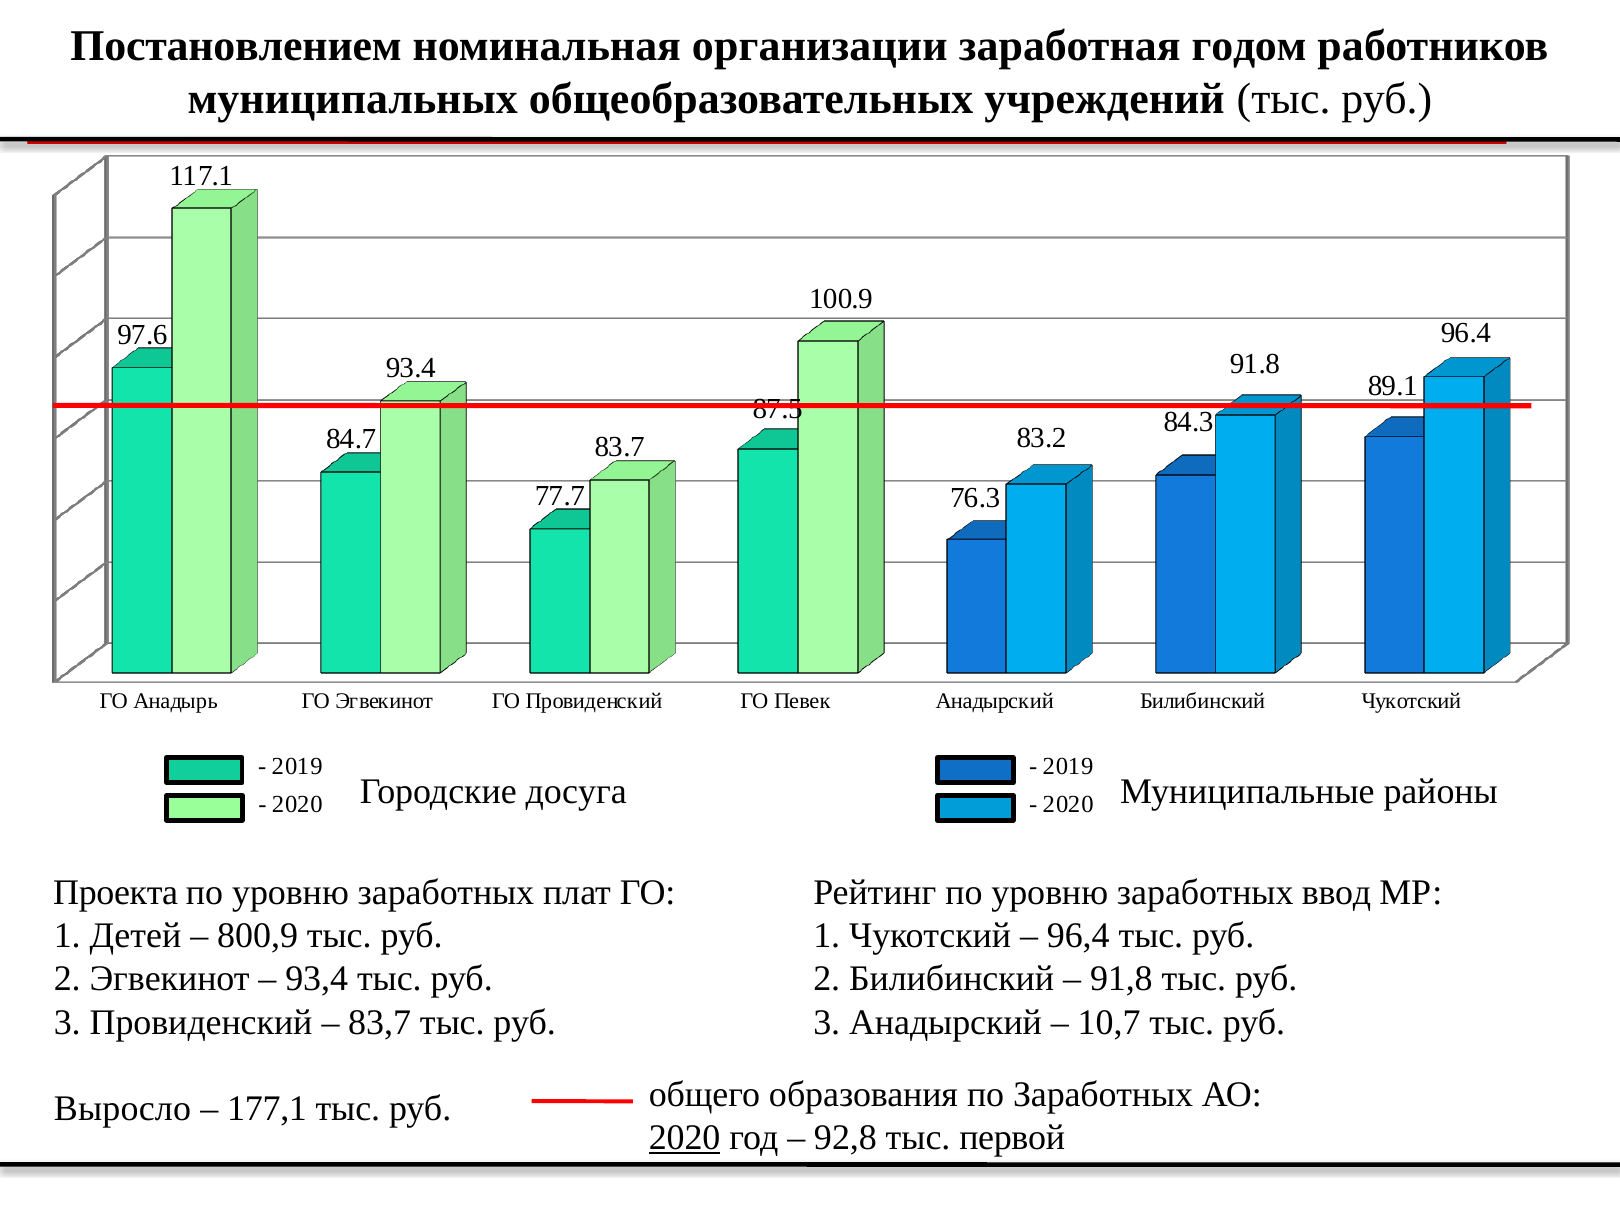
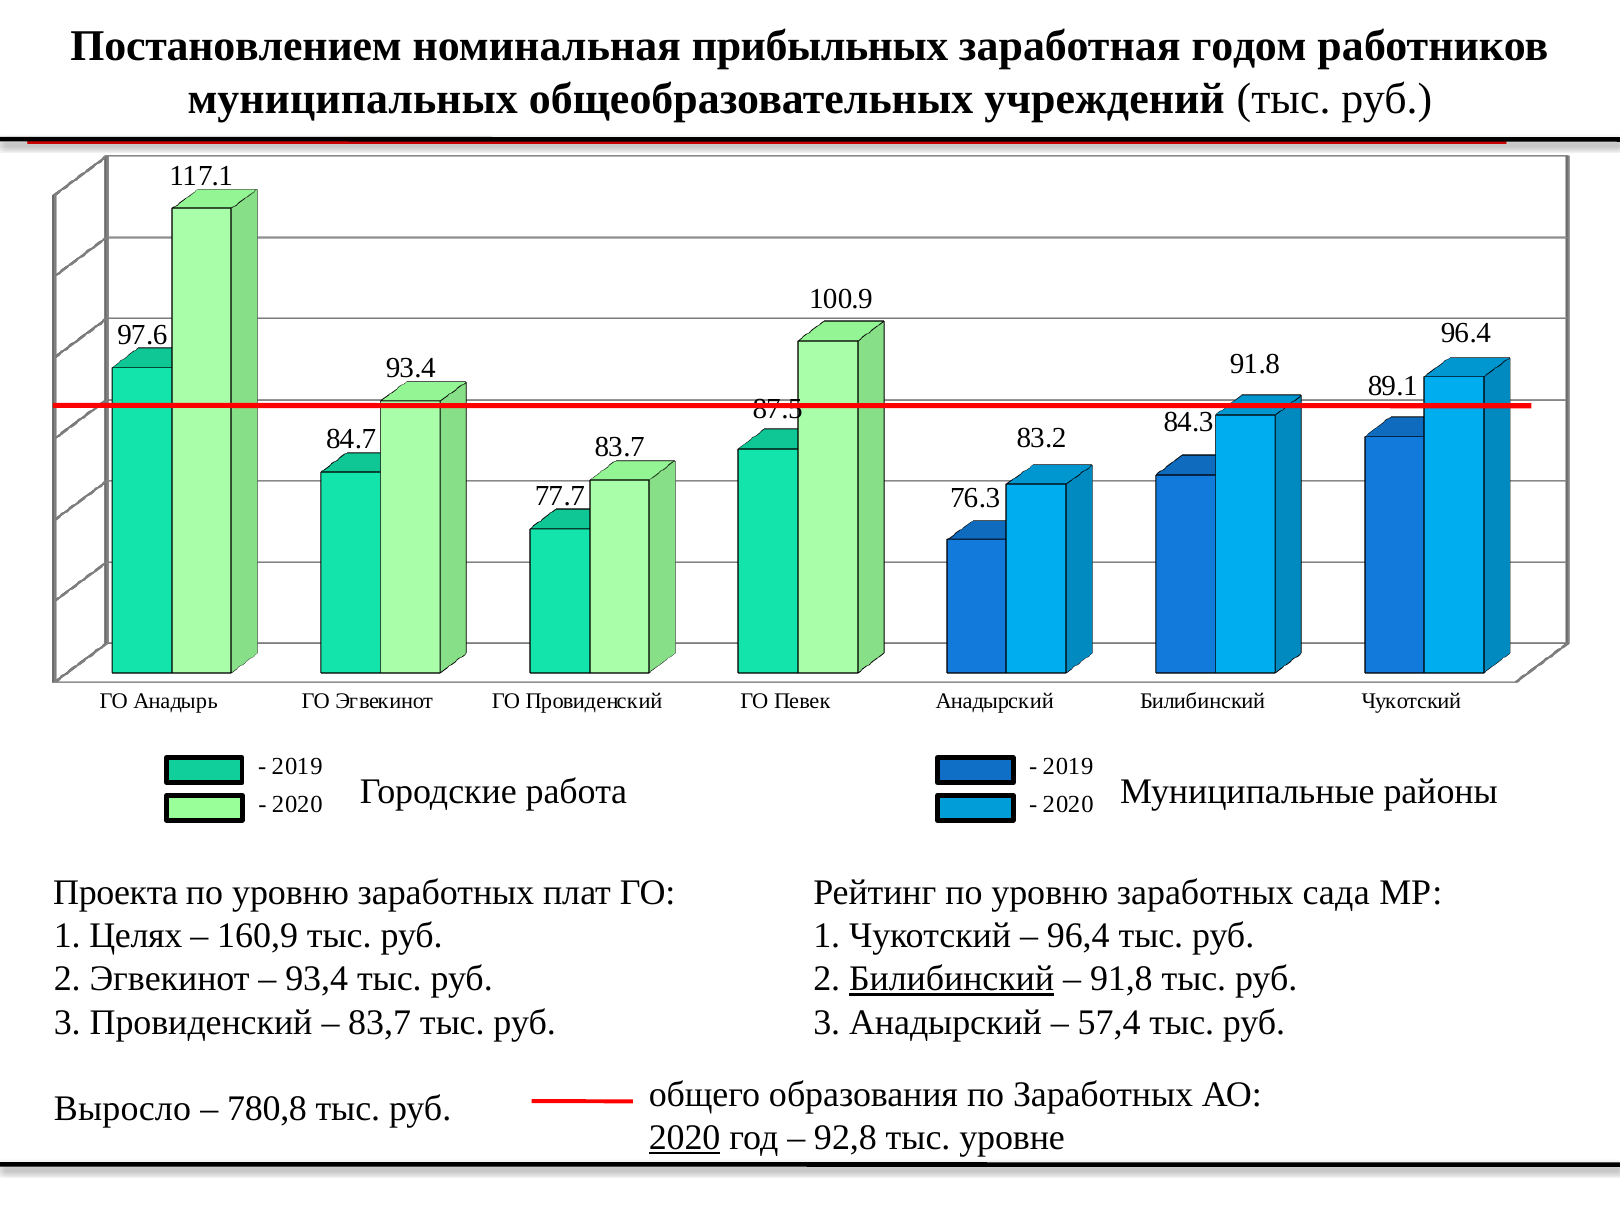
организации: организации -> прибыльных (820, 46)
досуга: досуга -> работа (576, 791)
ввод: ввод -> сада (1336, 893)
Детей: Детей -> Целях (136, 936)
800,9: 800,9 -> 160,9 (258, 936)
Билибинский underline: none -> present (952, 979)
10,7: 10,7 -> 57,4 (1109, 1022)
177,1: 177,1 -> 780,8 (267, 1109)
первой: первой -> уровне (1012, 1138)
